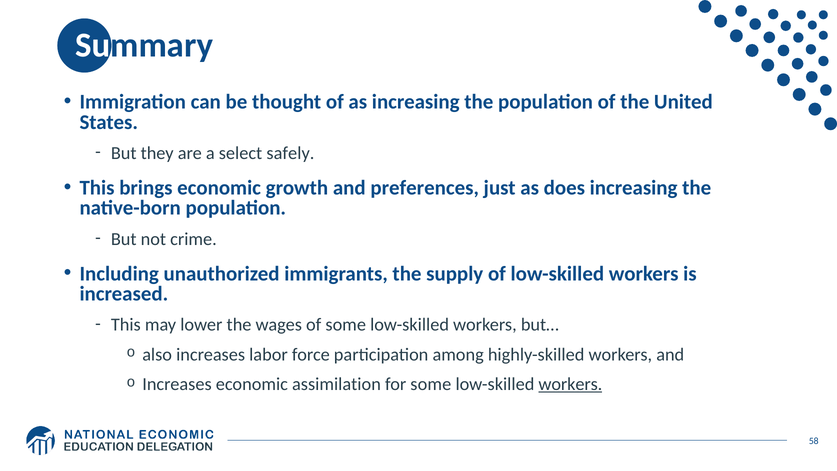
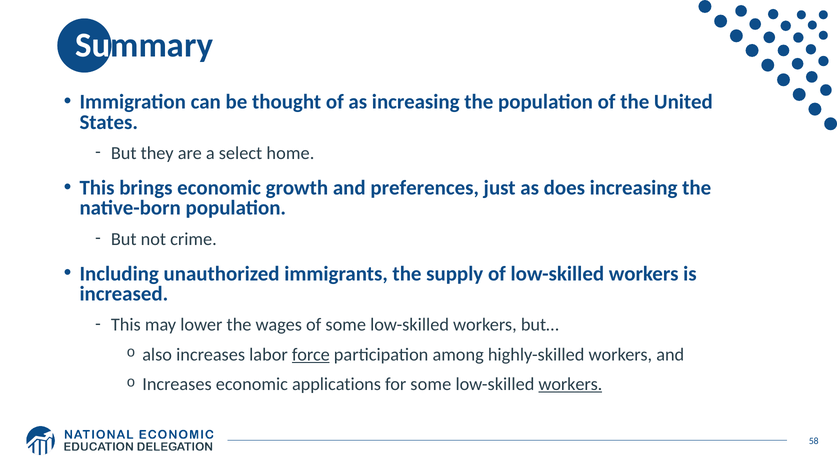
safely: safely -> home (290, 153)
force underline: none -> present (311, 354)
assimilation: assimilation -> applications (336, 384)
